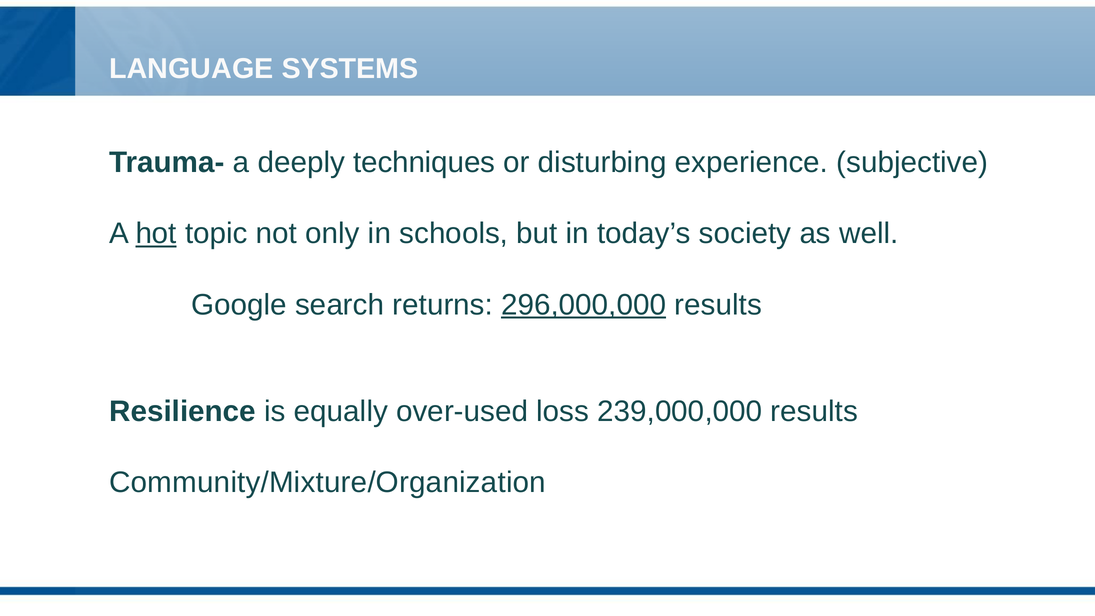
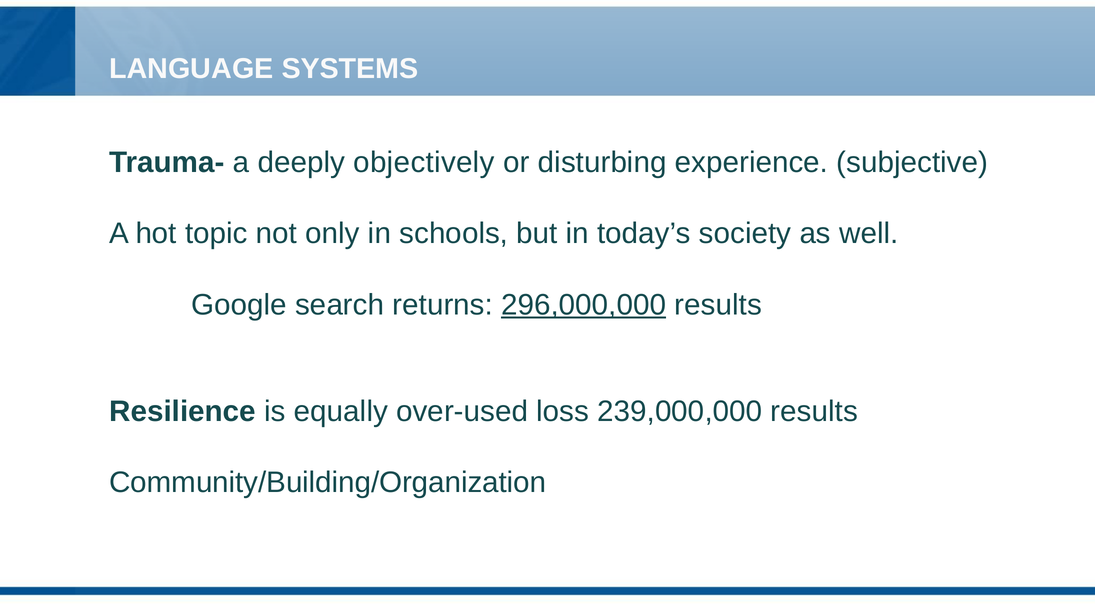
techniques: techniques -> objectively (424, 163)
hot underline: present -> none (156, 234)
Community/Mixture/Organization: Community/Mixture/Organization -> Community/Building/Organization (328, 483)
